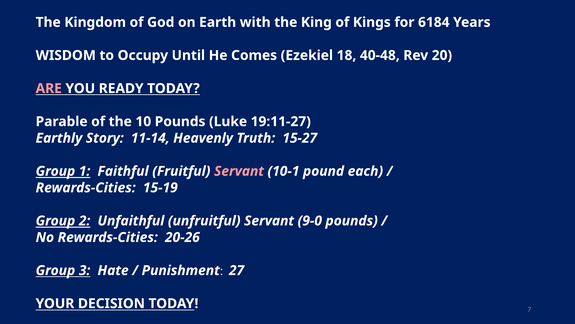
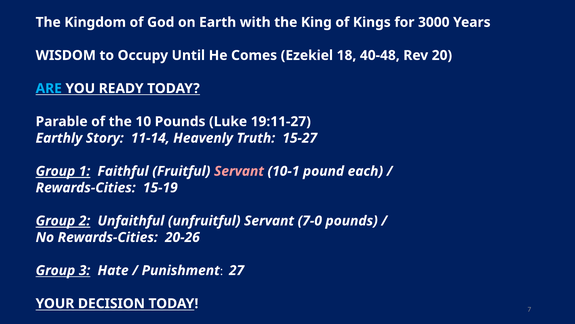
6184: 6184 -> 3000 (434, 22)
ARE colour: pink -> light blue (49, 88)
9-0: 9-0 -> 7-0 (310, 220)
